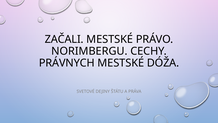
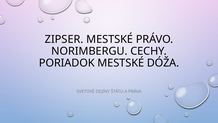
ZAČALI: ZAČALI -> ZIPSER (64, 39)
PRÁVNYCH: PRÁVNYCH -> PORIADOK (67, 63)
